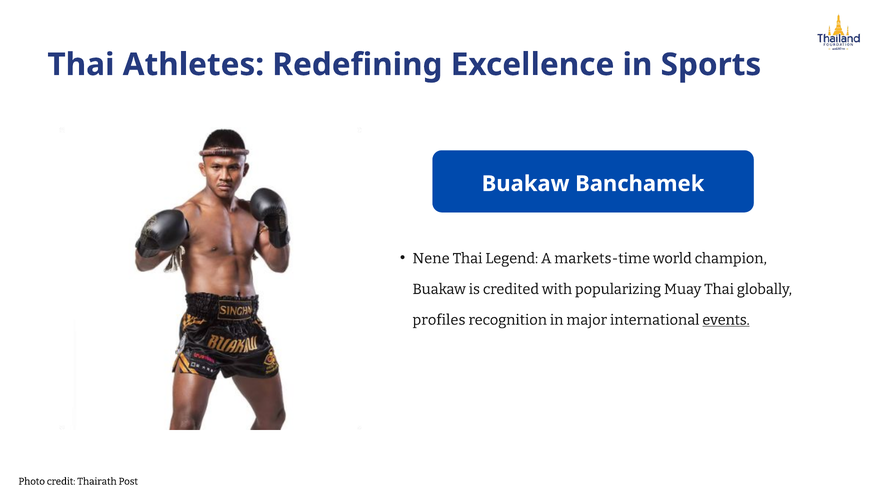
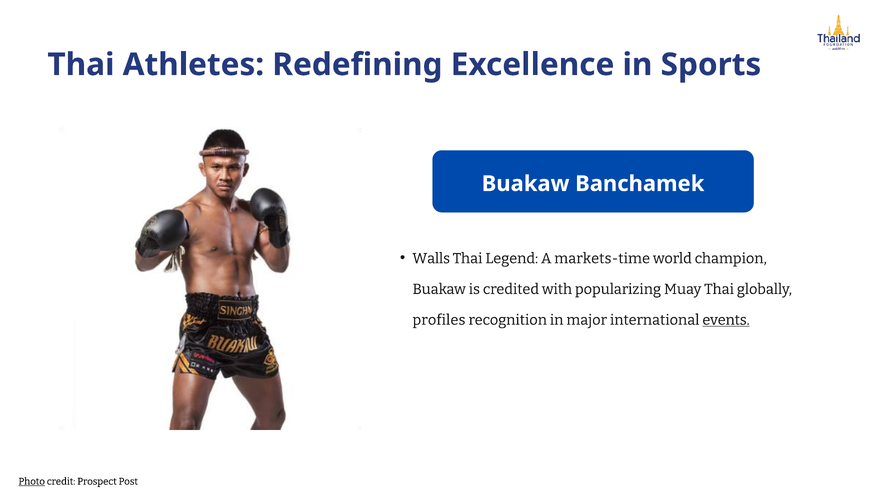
Nene: Nene -> Walls (431, 259)
Photo underline: none -> present (32, 482)
Thairath: Thairath -> Prospect (97, 482)
